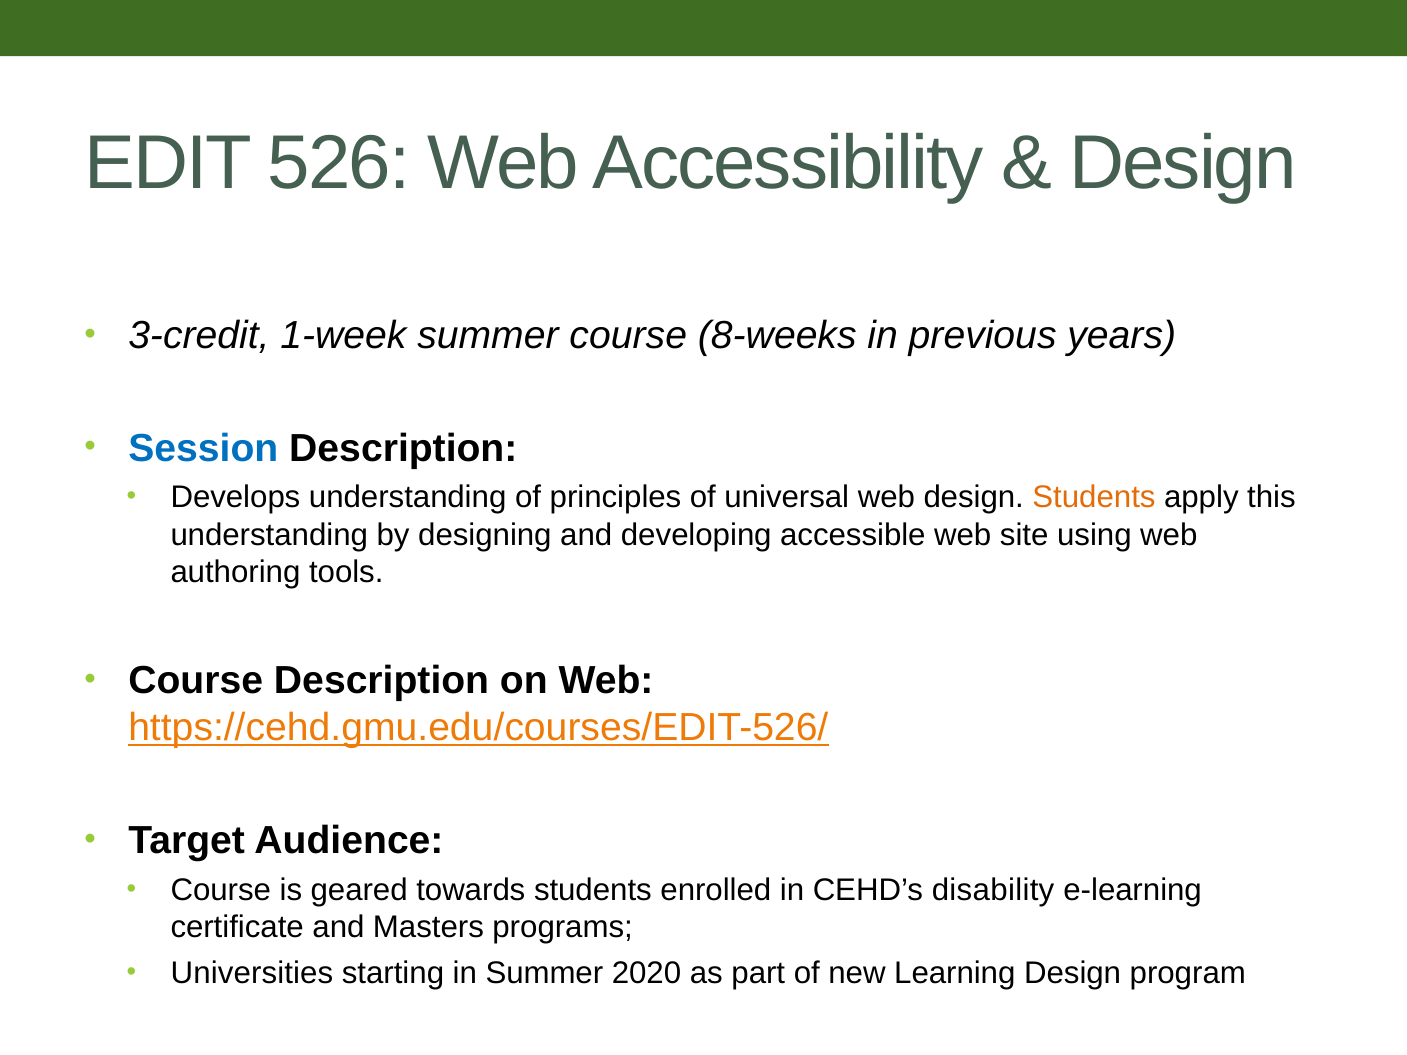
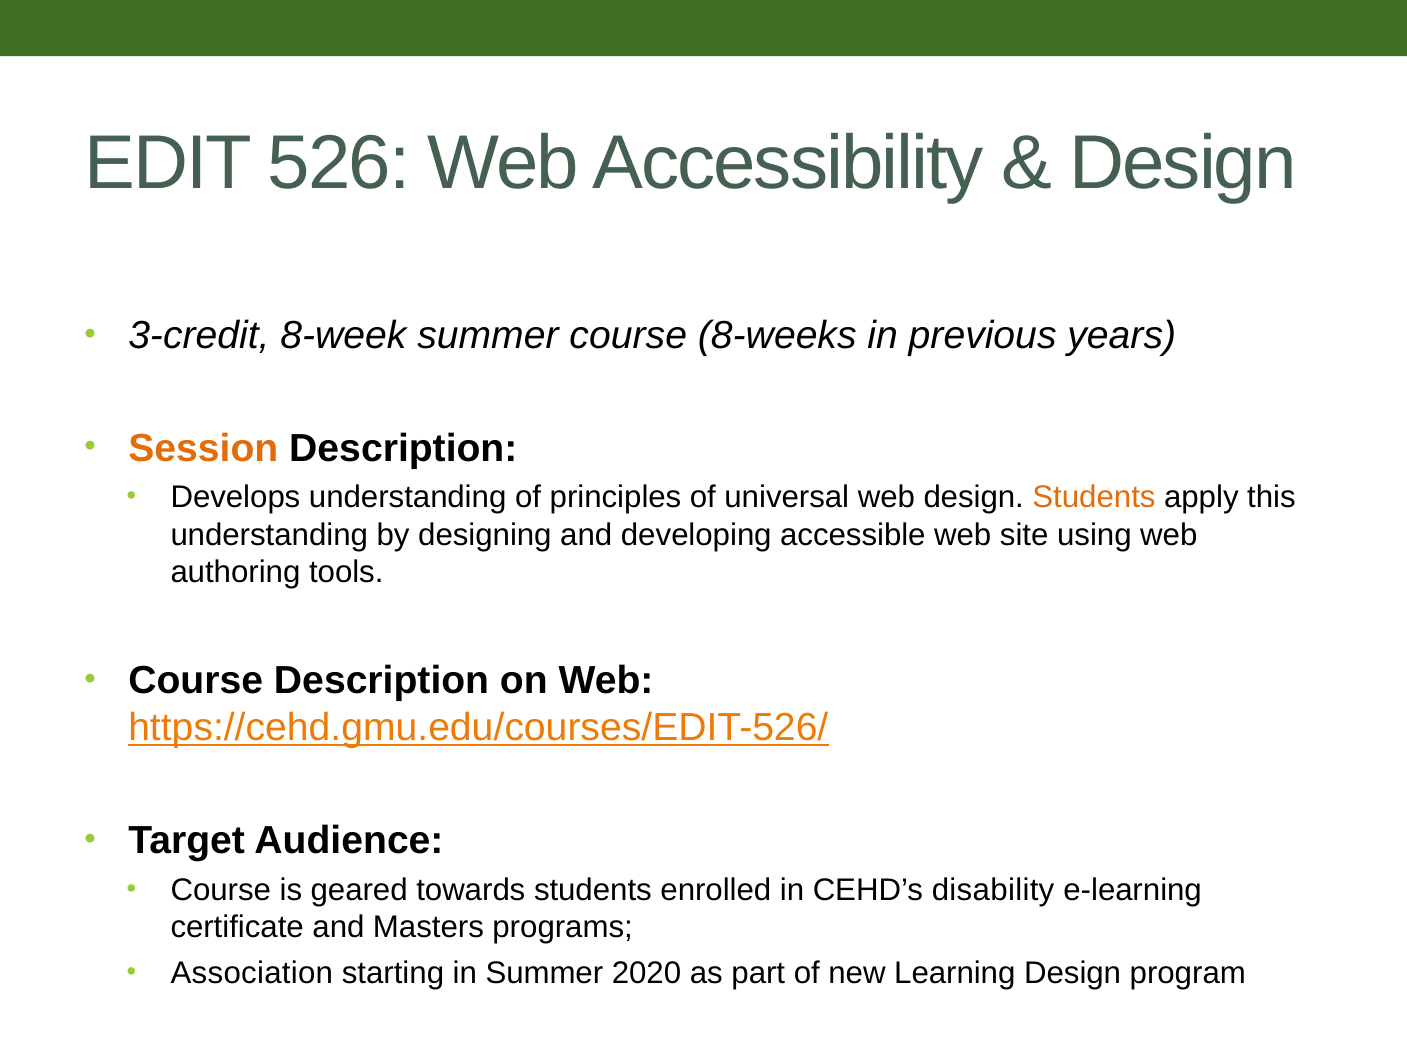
1-week: 1-week -> 8-week (343, 336)
Session colour: blue -> orange (203, 448)
Universities: Universities -> Association (252, 973)
